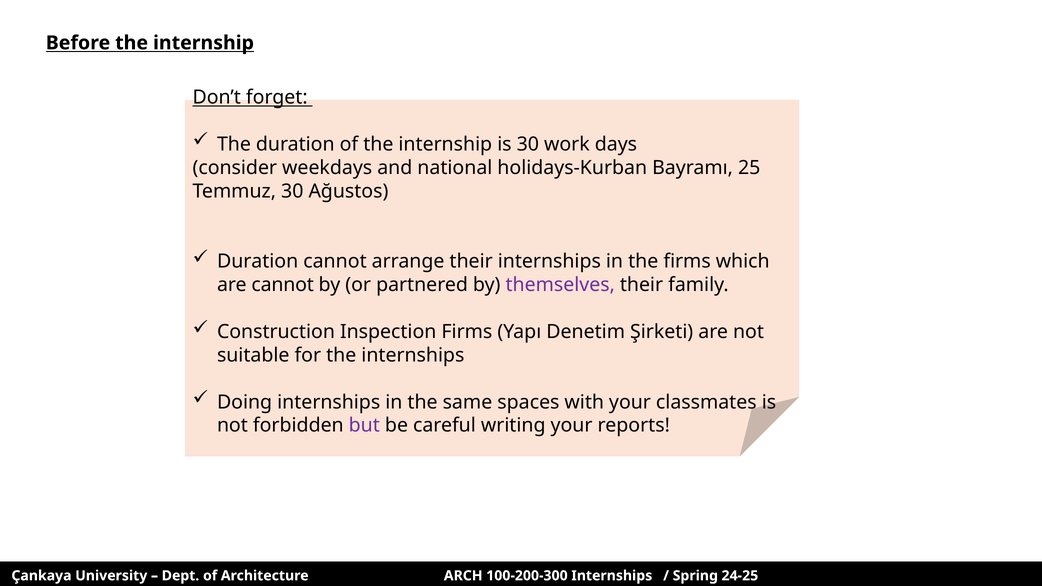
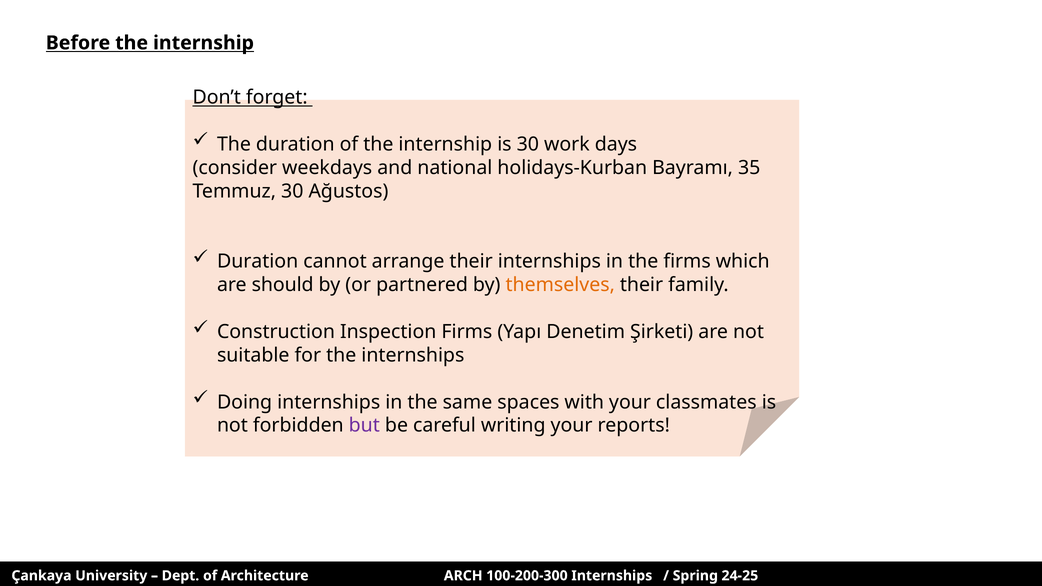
25: 25 -> 35 (749, 168)
are cannot: cannot -> should (283, 285)
themselves colour: purple -> orange (560, 285)
